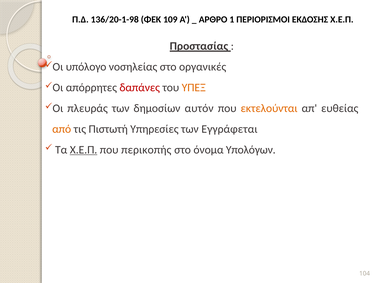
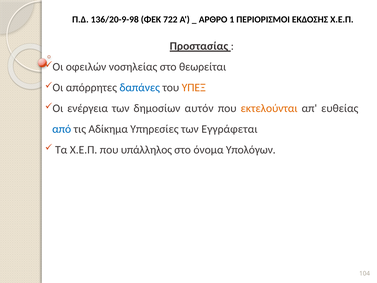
136/20-1-98: 136/20-1-98 -> 136/20-9-98 (115, 19)
109: 109 -> 722 (170, 19)
υπόλογο: υπόλογο -> οφειλών (86, 67)
οργανικές: οργανικές -> θεωρείται (203, 67)
δαπάνες colour: red -> blue (140, 88)
πλευράς: πλευράς -> ενέργεια (88, 108)
από colour: orange -> blue (62, 129)
Πιστωτή: Πιστωτή -> Αδίκημα (108, 129)
Χ.Ε.Π underline: present -> none (84, 150)
περικοπής: περικοπής -> υπάλληλος (146, 150)
